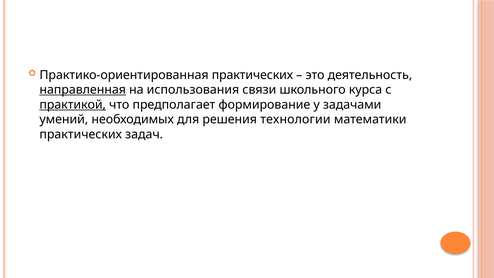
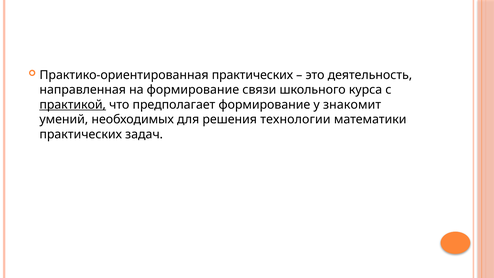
направленная underline: present -> none (83, 90)
на использования: использования -> формирование (193, 90)
задачами: задачами -> знакомит (352, 105)
